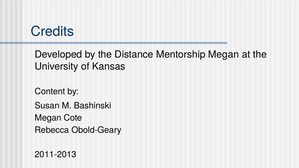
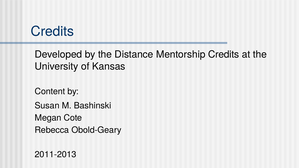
Mentorship Megan: Megan -> Credits (224, 55)
